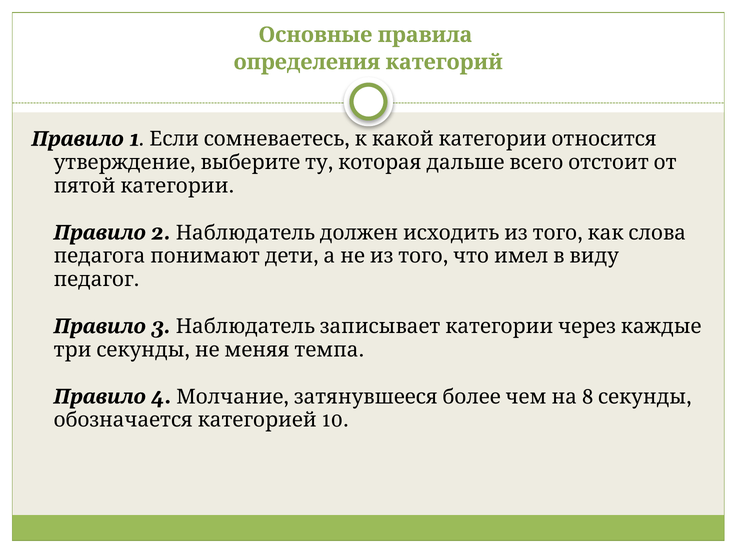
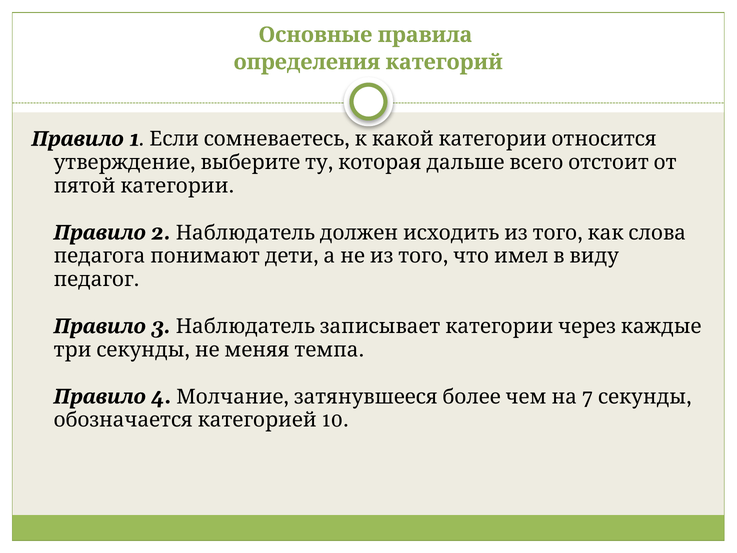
8: 8 -> 7 (588, 397)
